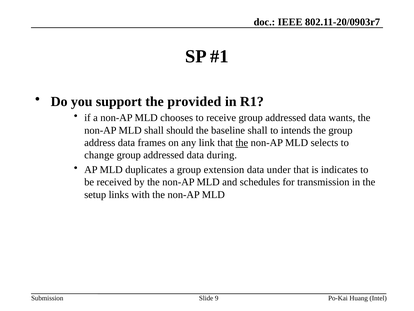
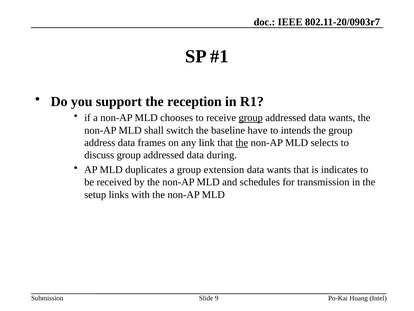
provided: provided -> reception (194, 101)
group underline: none -> present (251, 118)
should: should -> switch (180, 130)
baseline shall: shall -> have (258, 130)
change: change -> discuss (99, 155)
under: under -> wants (279, 169)
